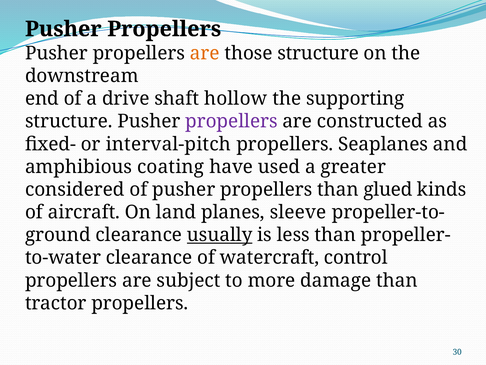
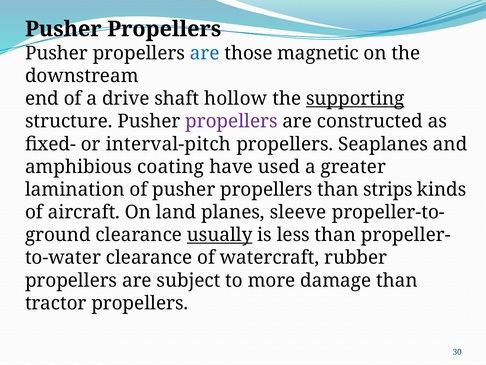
are colour: orange -> blue (205, 53)
those structure: structure -> magnetic (318, 53)
supporting underline: none -> present (355, 99)
considered: considered -> lamination (75, 189)
glued: glued -> strips (388, 189)
control: control -> rubber (356, 257)
